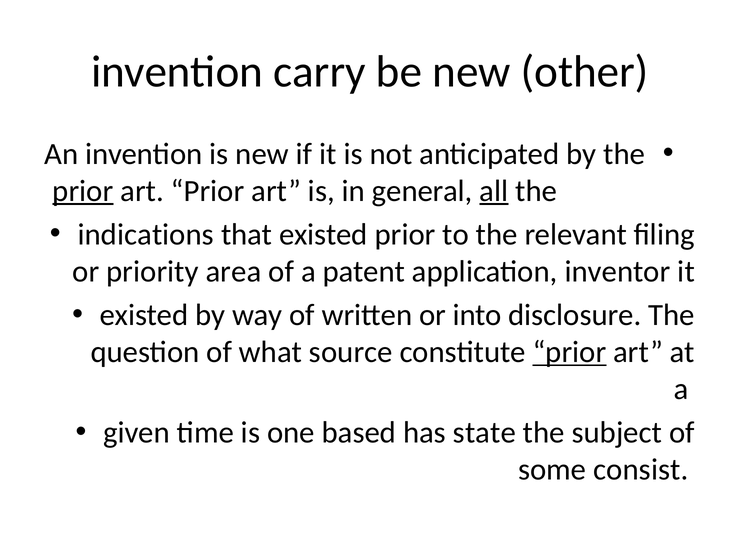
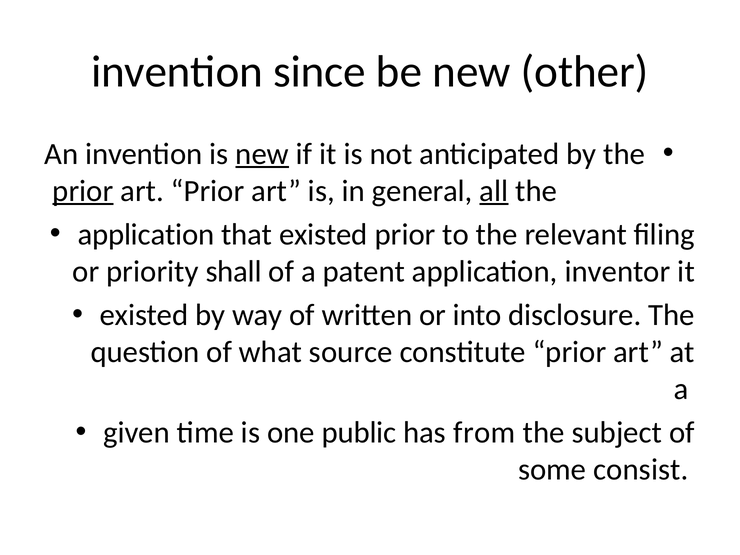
carry: carry -> since (320, 72)
new underline: none -> present (262, 154)
indications: indications -> application (146, 234)
area: area -> shall (234, 271)
prior underline: present -> none (569, 352)
based: based -> public (359, 433)
state: state -> from (484, 433)
